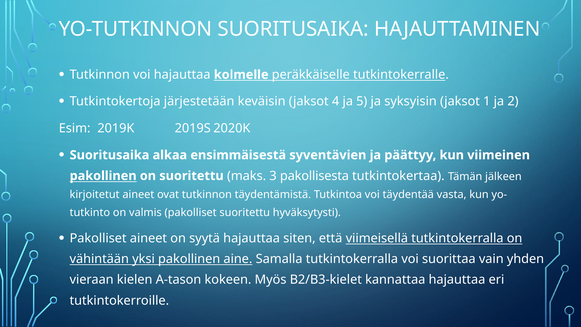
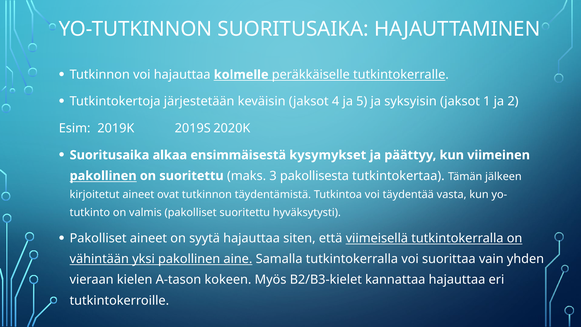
syventävien: syventävien -> kysymykset (328, 155)
